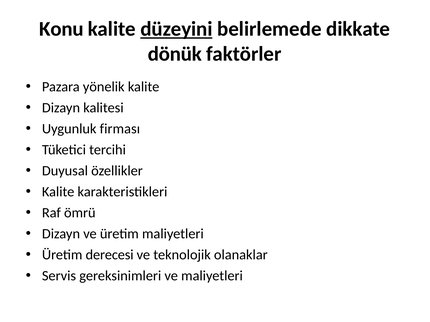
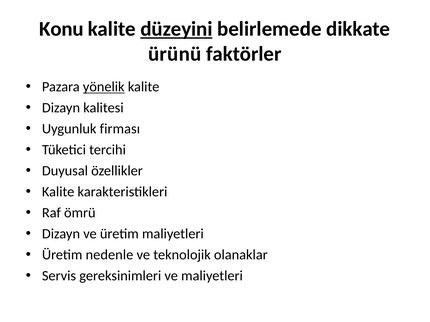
dönük: dönük -> ürünü (175, 54)
yönelik underline: none -> present (104, 87)
derecesi: derecesi -> nedenle (109, 255)
